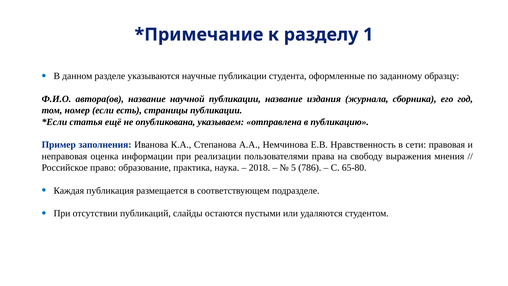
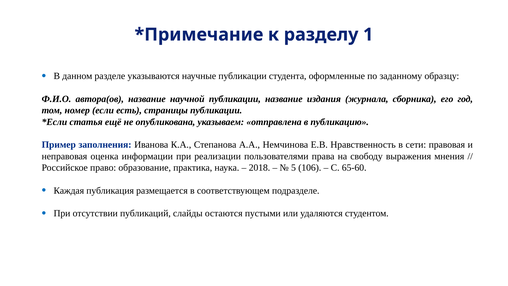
786: 786 -> 106 (310, 168)
65-80: 65-80 -> 65-60 (354, 168)
